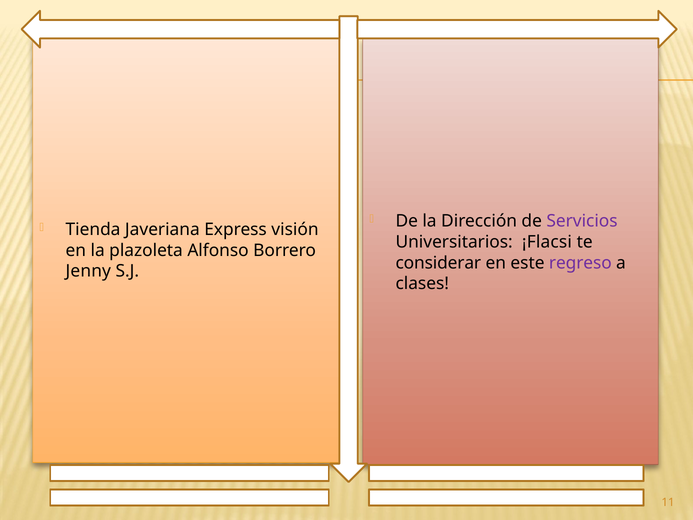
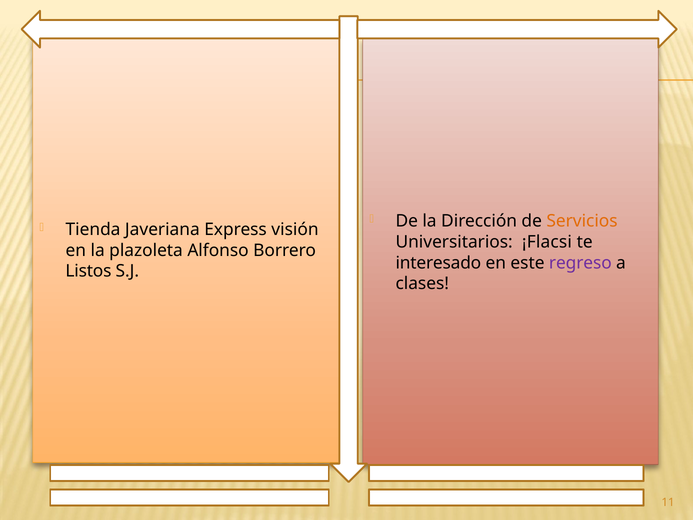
Servicios colour: purple -> orange (582, 221)
considerar: considerar -> interesado (438, 263)
Jenny: Jenny -> Listos (88, 271)
